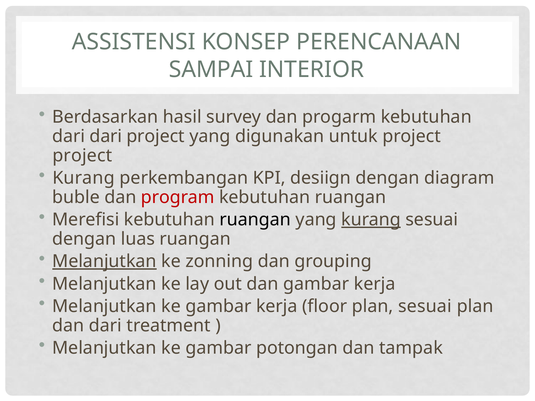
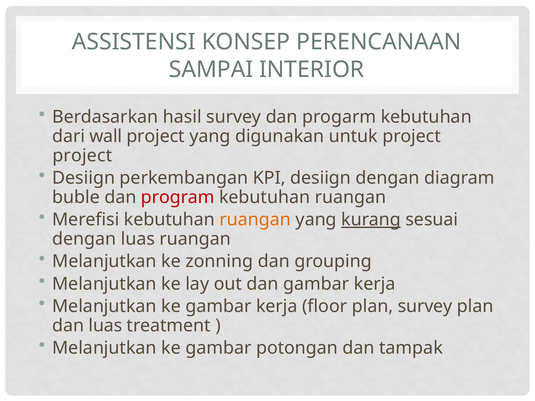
dari dari: dari -> wall (106, 136)
Kurang: Kurang -> Desiign (84, 178)
ruangan colour: black -> orange (255, 220)
Melanjutkan underline: present -> none (104, 262)
plan sesuai: sesuai -> survey (425, 306)
dan dari: dari -> luas (105, 326)
